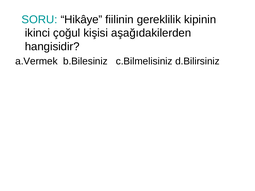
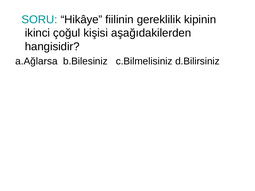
a.Vermek: a.Vermek -> a.Ağlarsa (36, 61)
